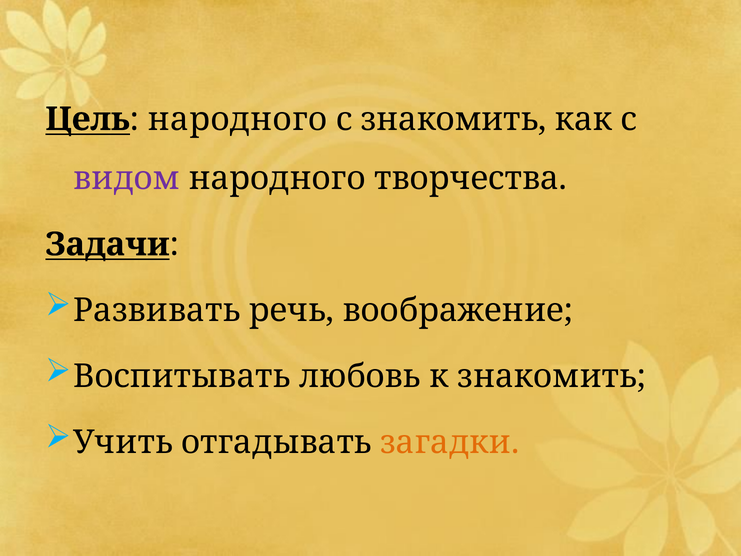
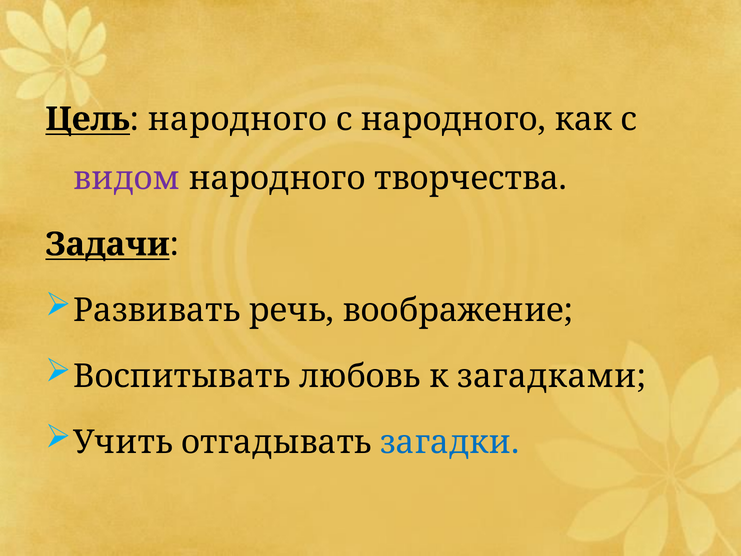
с знакомить: знакомить -> народного (453, 119)
к знакомить: знакомить -> загадками (552, 376)
загадки colour: orange -> blue (450, 442)
